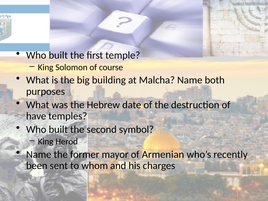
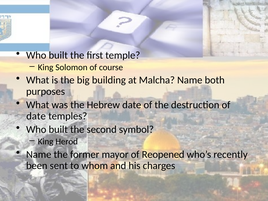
have: have -> date (36, 116)
Armenian: Armenian -> Reopened (163, 154)
